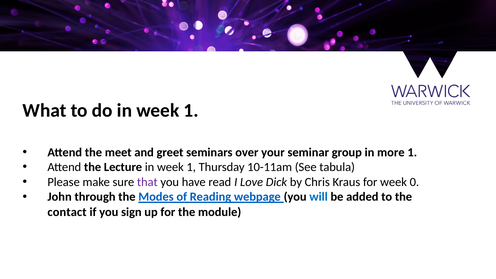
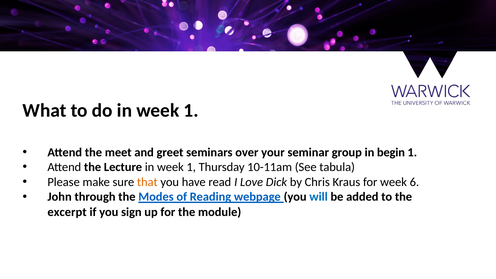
more: more -> begin (391, 152)
that colour: purple -> orange (147, 182)
0: 0 -> 6 (414, 182)
contact: contact -> excerpt (67, 212)
